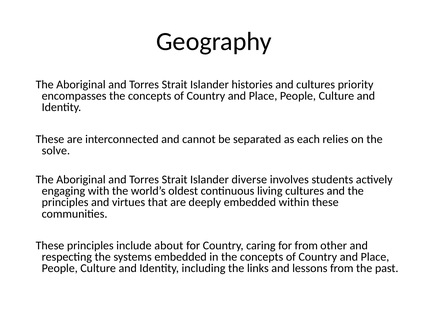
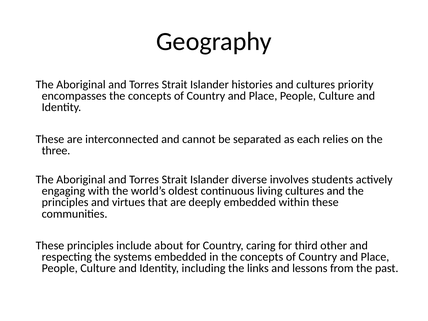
solve: solve -> three (56, 151)
for from: from -> third (306, 246)
